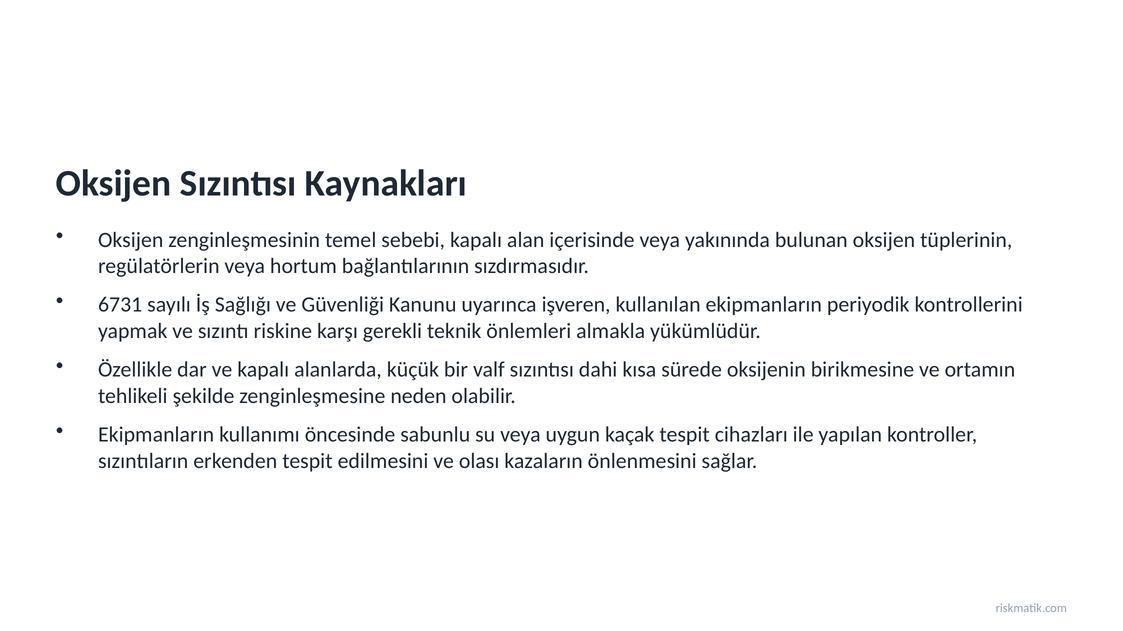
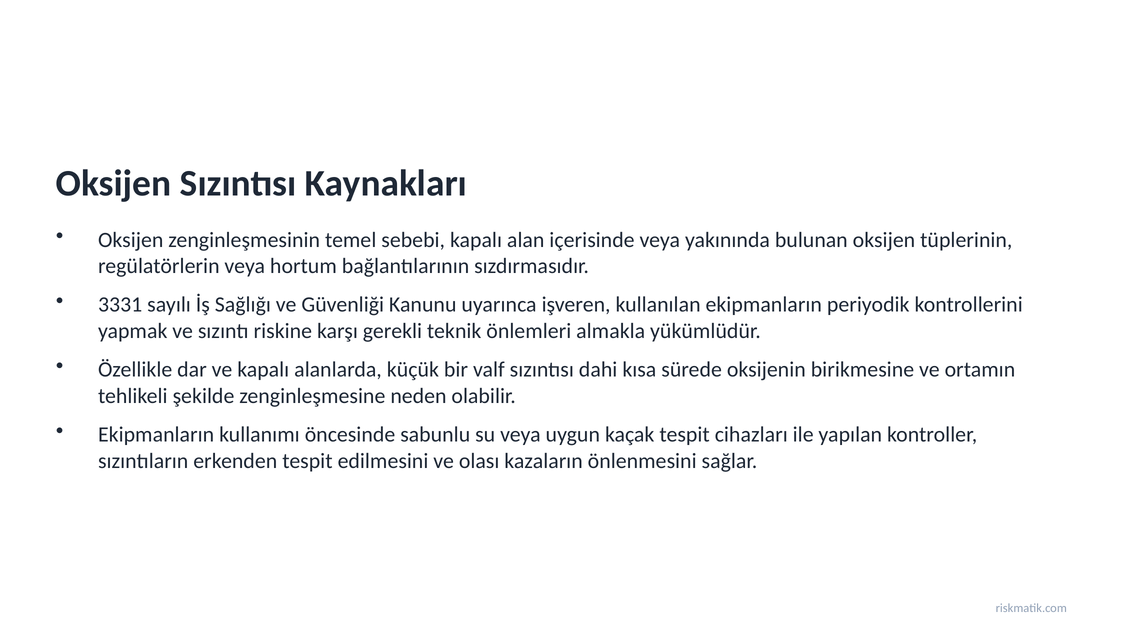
6731: 6731 -> 3331 (120, 305)
